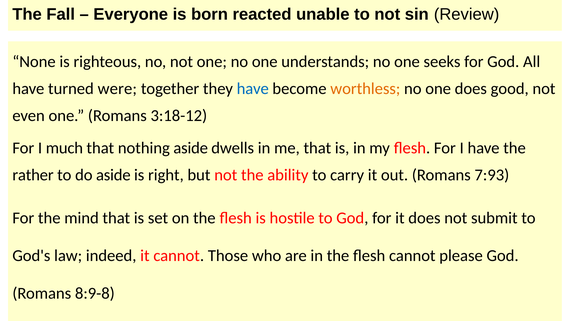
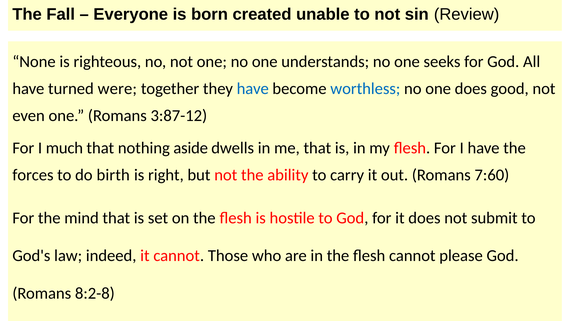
reacted: reacted -> created (262, 14)
worthless colour: orange -> blue (365, 88)
3:18-12: 3:18-12 -> 3:87-12 (179, 115)
rather: rather -> forces (33, 175)
do aside: aside -> birth (113, 175)
7:93: 7:93 -> 7:60 (492, 175)
8:9-8: 8:9-8 -> 8:2-8 (95, 293)
